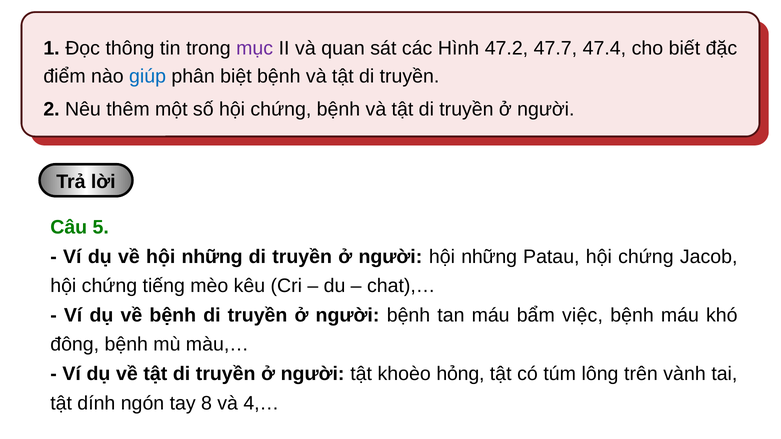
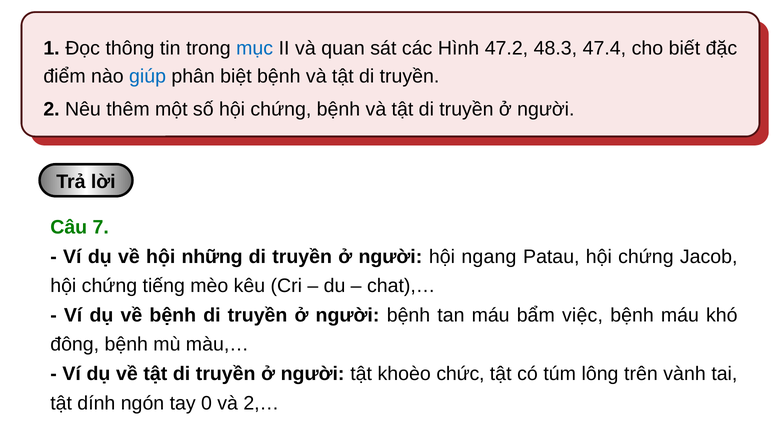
mục colour: purple -> blue (255, 48)
47.7: 47.7 -> 48.3 (555, 48)
5: 5 -> 7 (101, 228)
người hội những: những -> ngang (489, 257)
hỏng: hỏng -> chức (460, 374)
8: 8 -> 0 (206, 403)
4,…: 4,… -> 2,… (261, 403)
